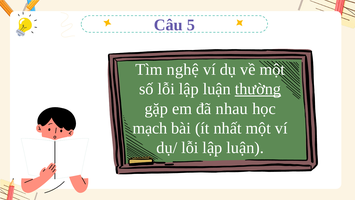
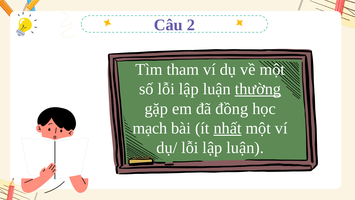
5: 5 -> 2 (191, 25)
nghệ: nghệ -> tham (183, 69)
nhau: nhau -> đồng (232, 108)
nhất underline: none -> present (228, 128)
